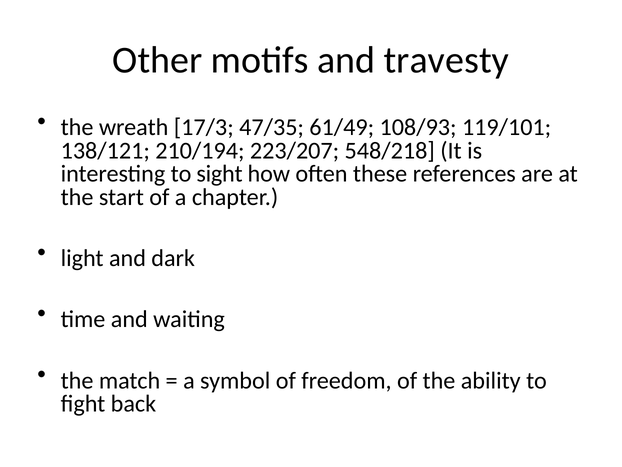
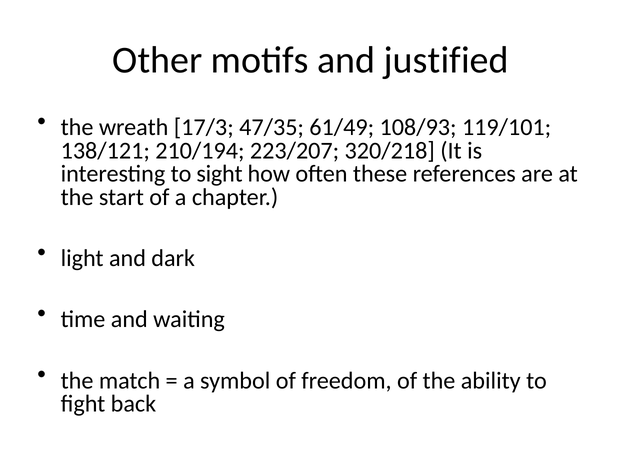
travesty: travesty -> justified (446, 60)
548/218: 548/218 -> 320/218 (390, 150)
